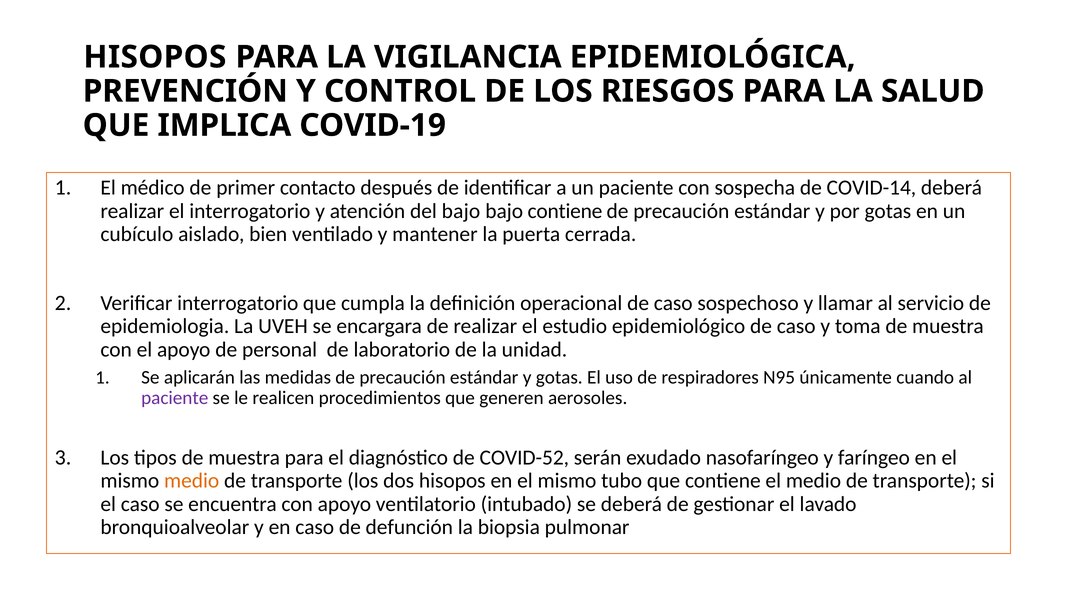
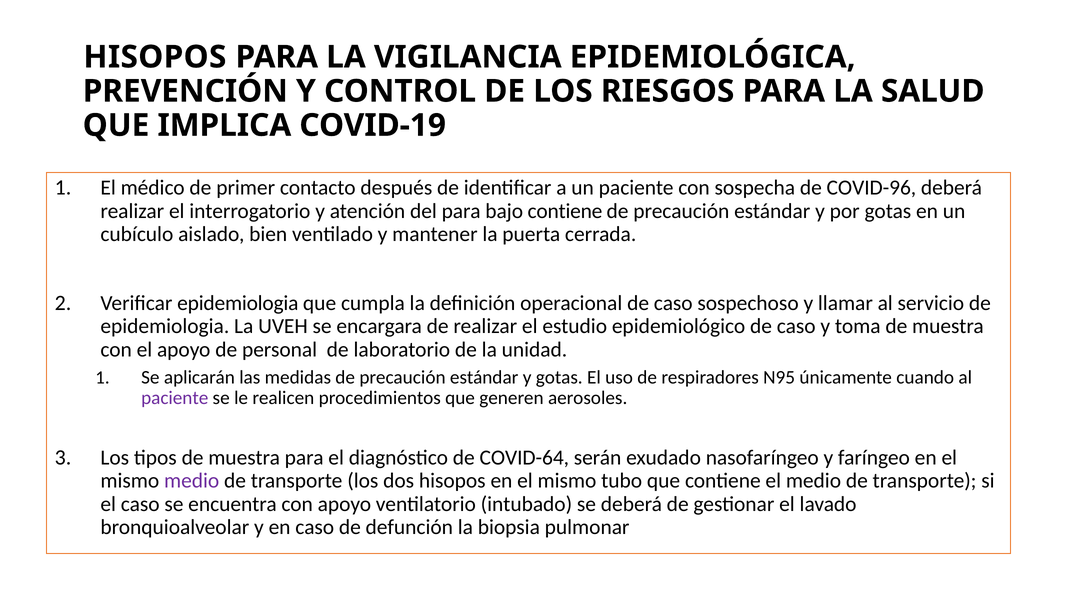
COVID-14: COVID-14 -> COVID-96 (871, 188)
del bajo: bajo -> para (461, 211)
Verificar interrogatorio: interrogatorio -> epidemiologia (238, 303)
COVID-52: COVID-52 -> COVID-64 (524, 458)
medio colour: orange -> purple (192, 481)
